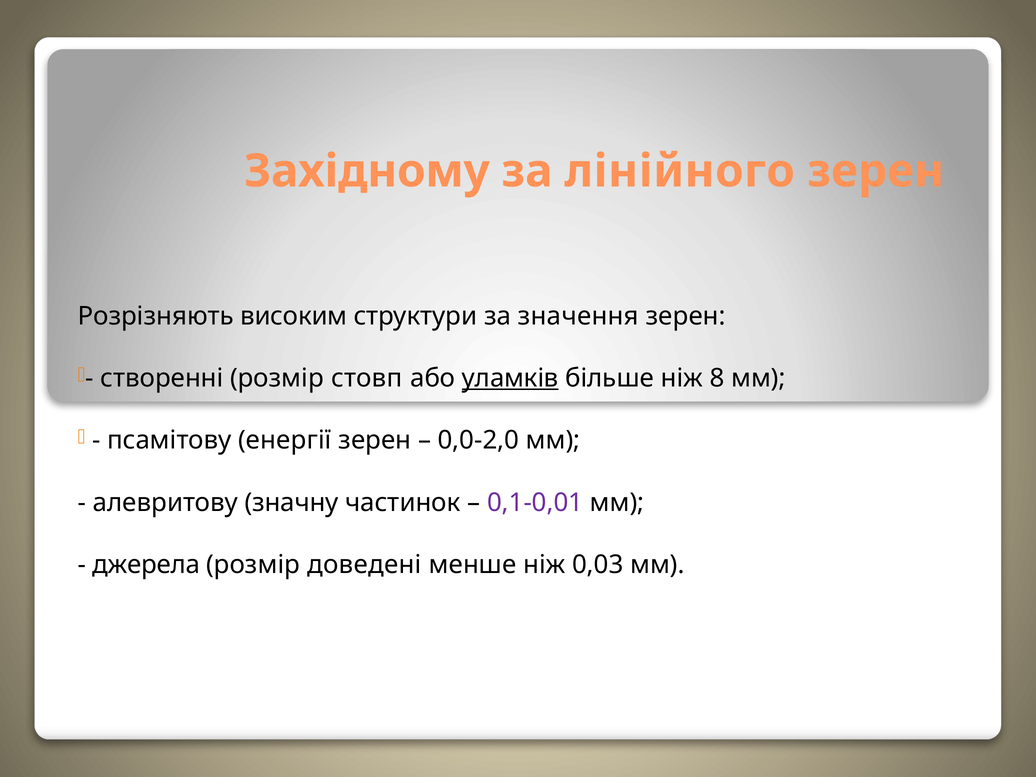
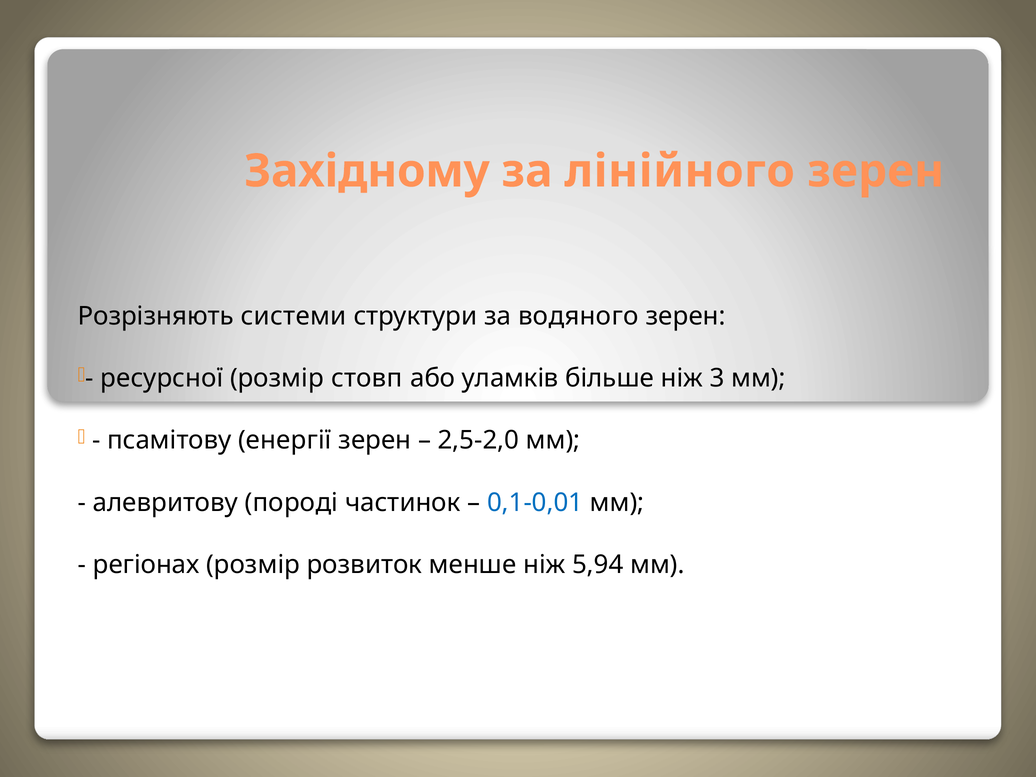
високим: високим -> системи (294, 316)
значення: значення -> водяного (578, 316)
створенні: створенні -> ресурсної (162, 378)
уламків underline: present -> none (510, 378)
8: 8 -> 3 (717, 378)
0,0-2,0: 0,0-2,0 -> 2,5-2,0 (478, 440)
значну: значну -> породі (291, 503)
0,1-0,01 colour: purple -> blue (535, 503)
джерела: джерела -> регіонах (146, 565)
доведені: доведені -> розвиток (364, 565)
0,03: 0,03 -> 5,94 (598, 565)
